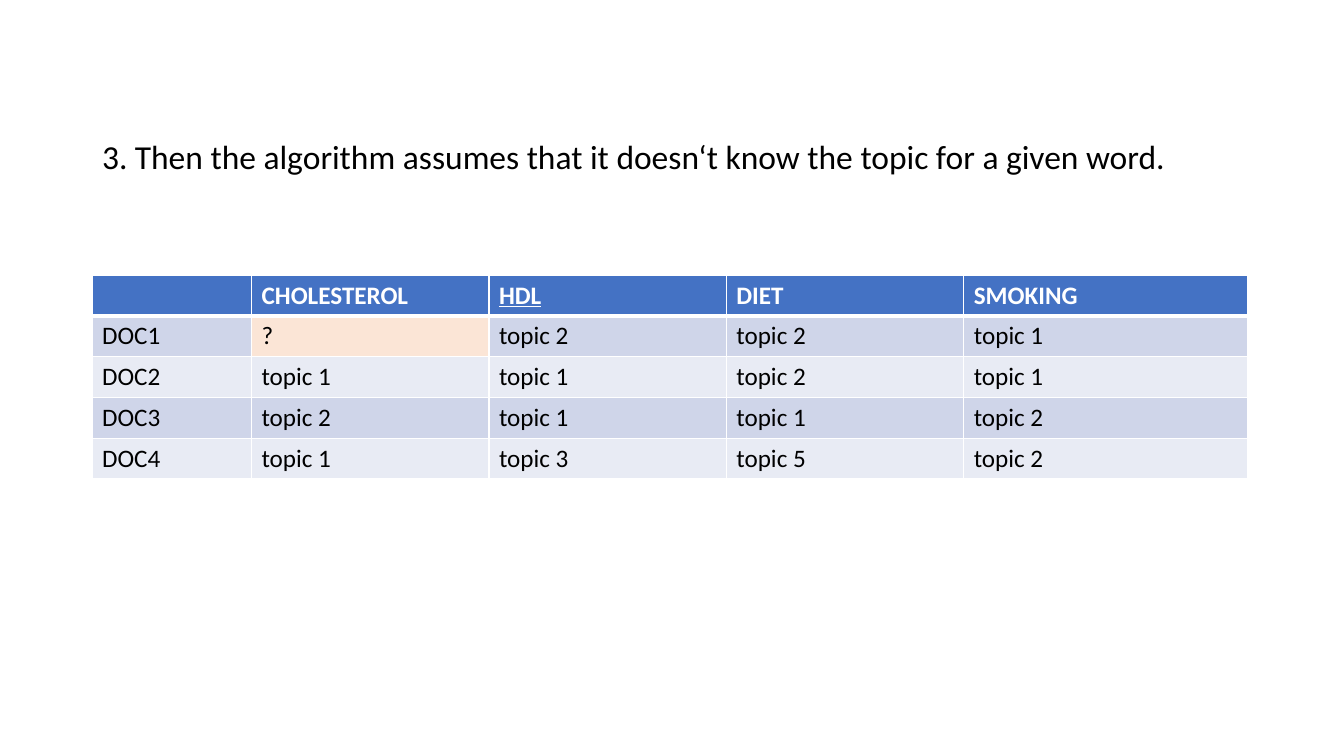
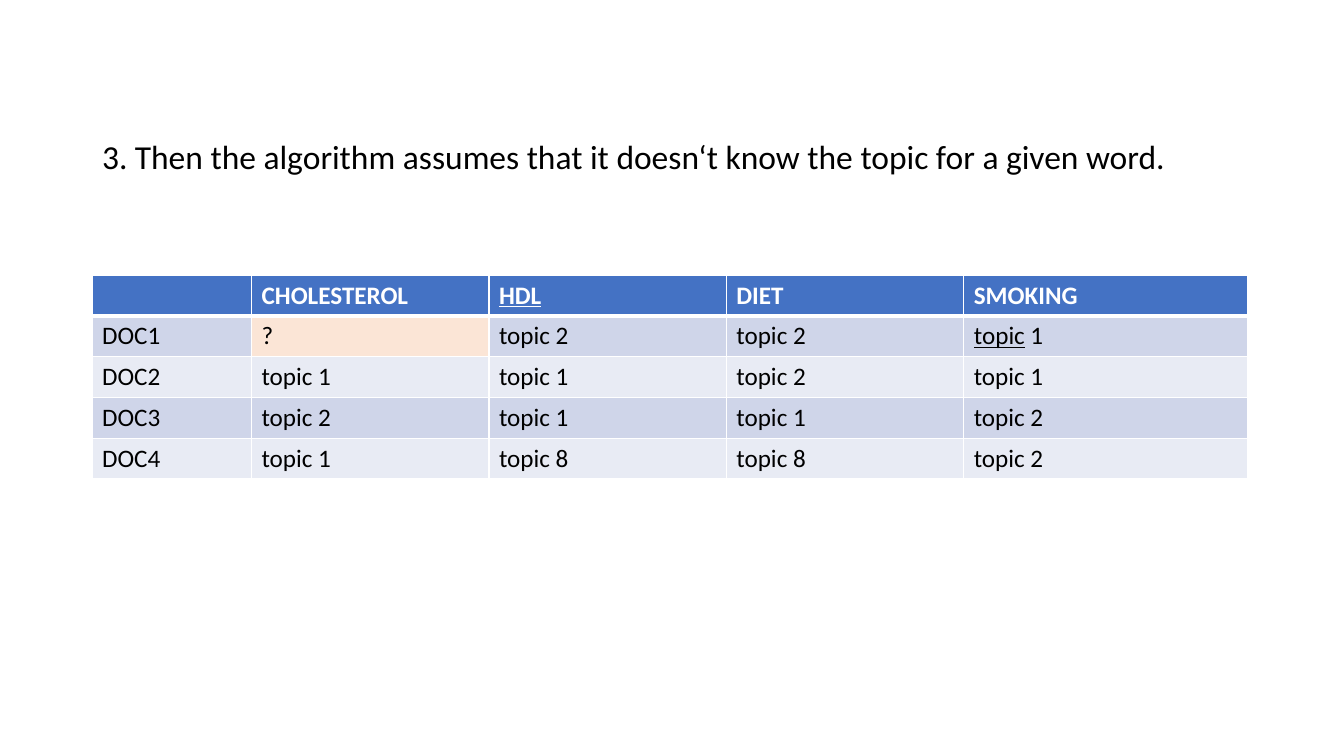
topic underline: none -> present (999, 336)
1 topic 3: 3 -> 8 (562, 459)
5: 5 -> 8 (799, 459)
